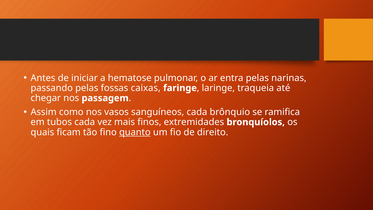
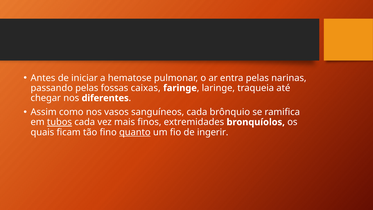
passagem: passagem -> diferentes (105, 98)
tubos underline: none -> present (59, 122)
direito: direito -> ingerir (213, 132)
